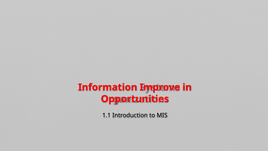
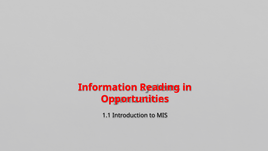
Improve: Improve -> Reading (160, 87)
